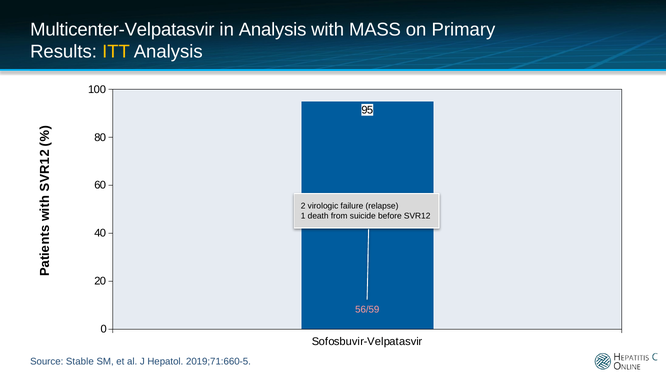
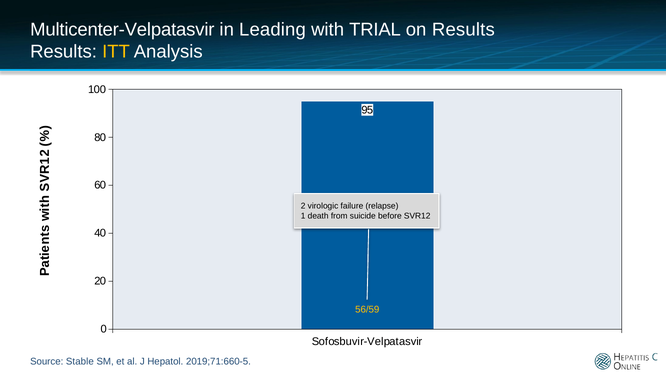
in Analysis: Analysis -> Leading (272, 30)
MASS: MASS -> TRIAL (375, 30)
on Primary: Primary -> Results (463, 30)
56/59 colour: pink -> yellow (367, 310)
